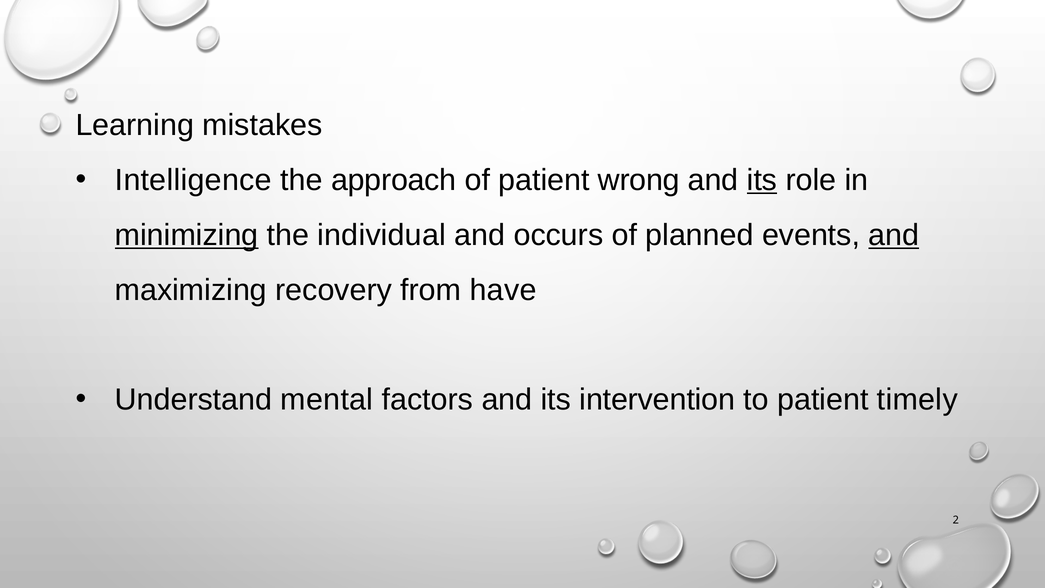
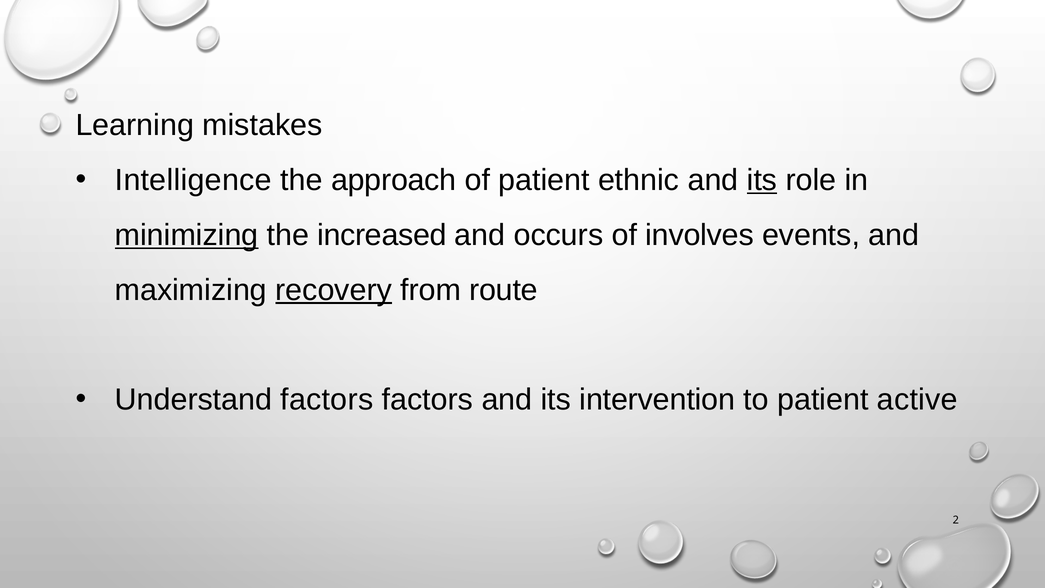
wrong: wrong -> ethnic (639, 180)
individual: individual -> increased (382, 235)
planned: planned -> involves (700, 235)
and underline: present -> none (894, 235)
recovery underline: none -> present (334, 290)
have: have -> route (504, 290)
Understand mental: mental -> factors (327, 400)
timely: timely -> active (917, 400)
